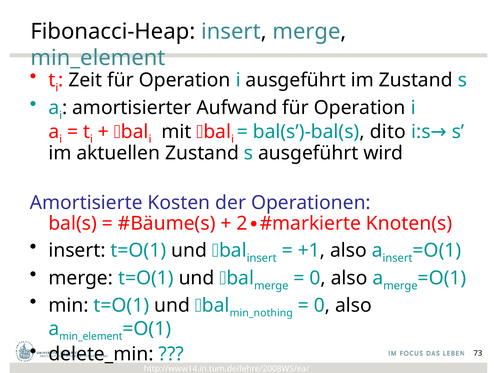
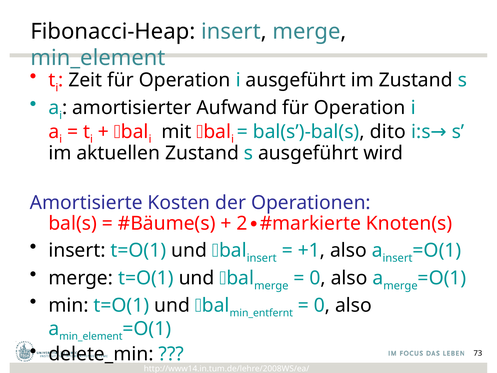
min_nothing: min_nothing -> min_entfernt (261, 313)
